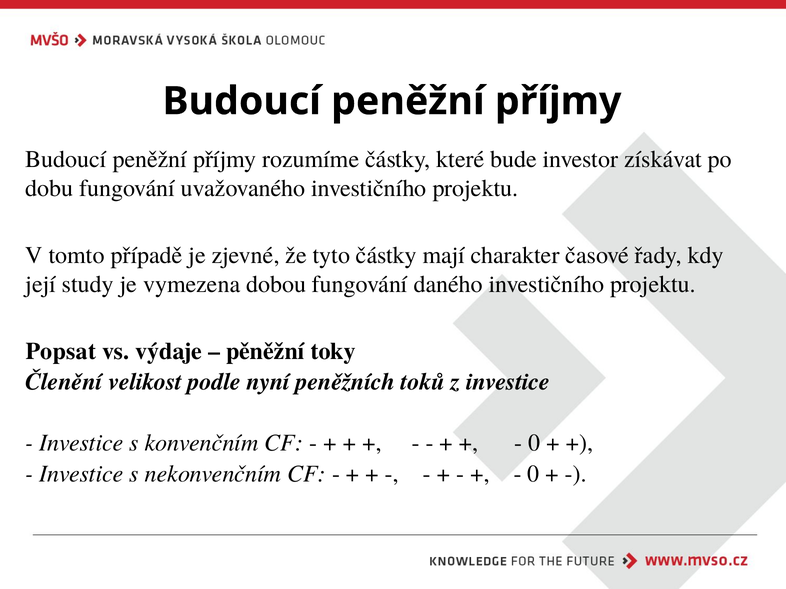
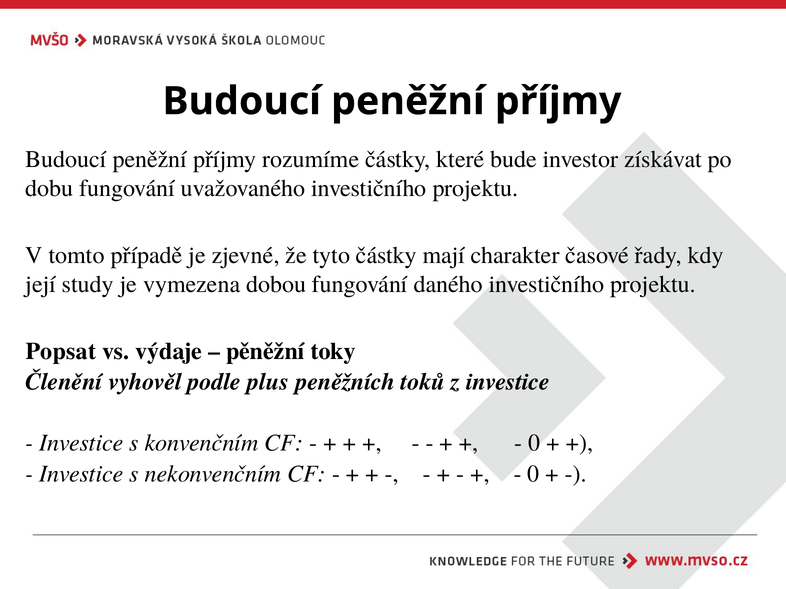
velikost: velikost -> vyhověl (145, 382)
nyní: nyní -> plus (268, 382)
